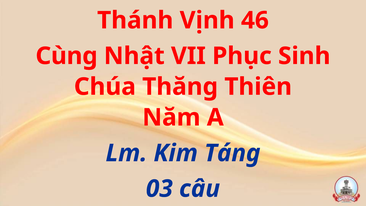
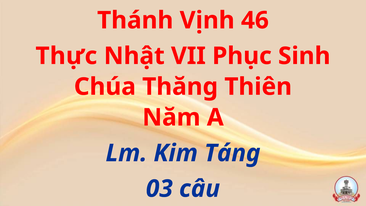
Cùng: Cùng -> Thực (66, 56)
